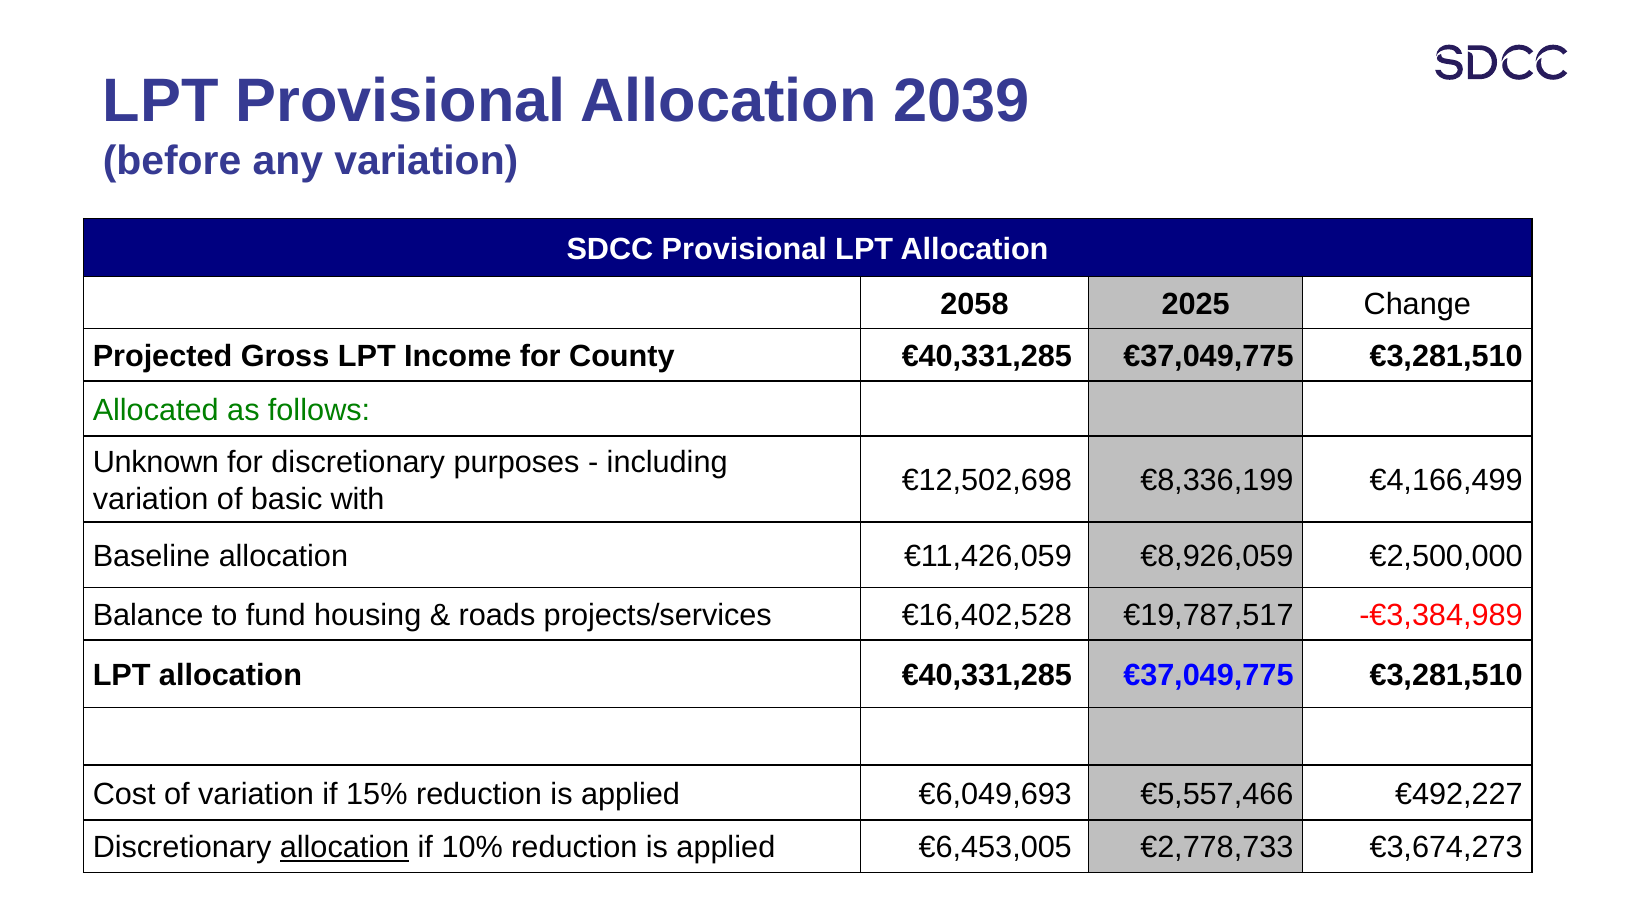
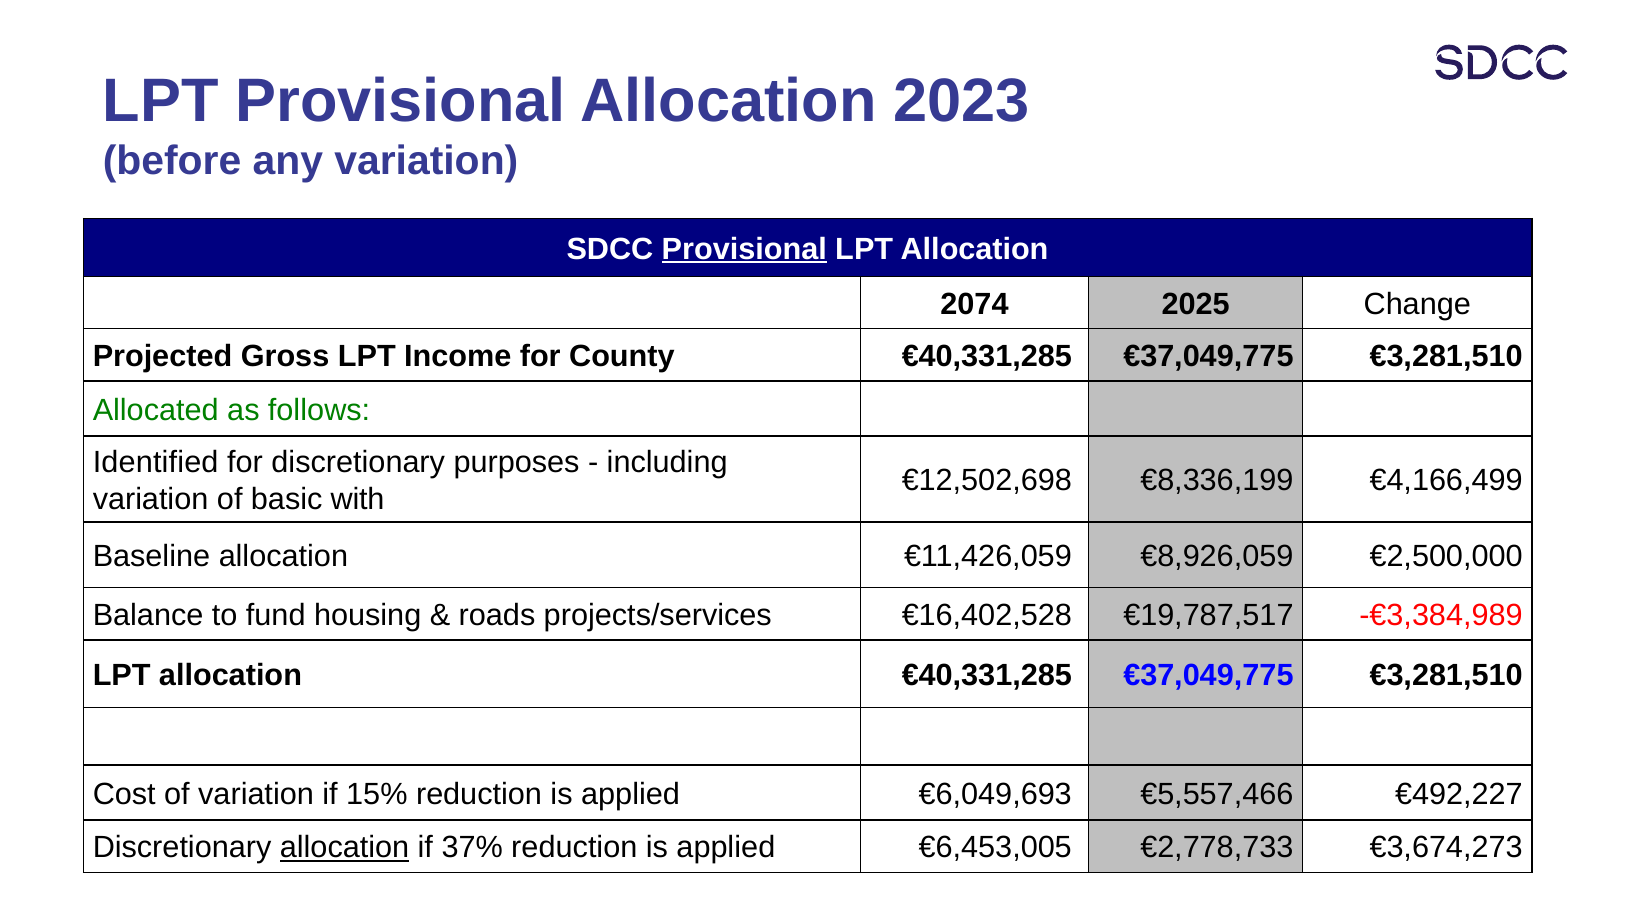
2039: 2039 -> 2023 (962, 101)
Provisional underline: none -> present (744, 249)
2058: 2058 -> 2074 (974, 304)
Unknown: Unknown -> Identified (156, 462)
10%: 10% -> 37% (472, 847)
